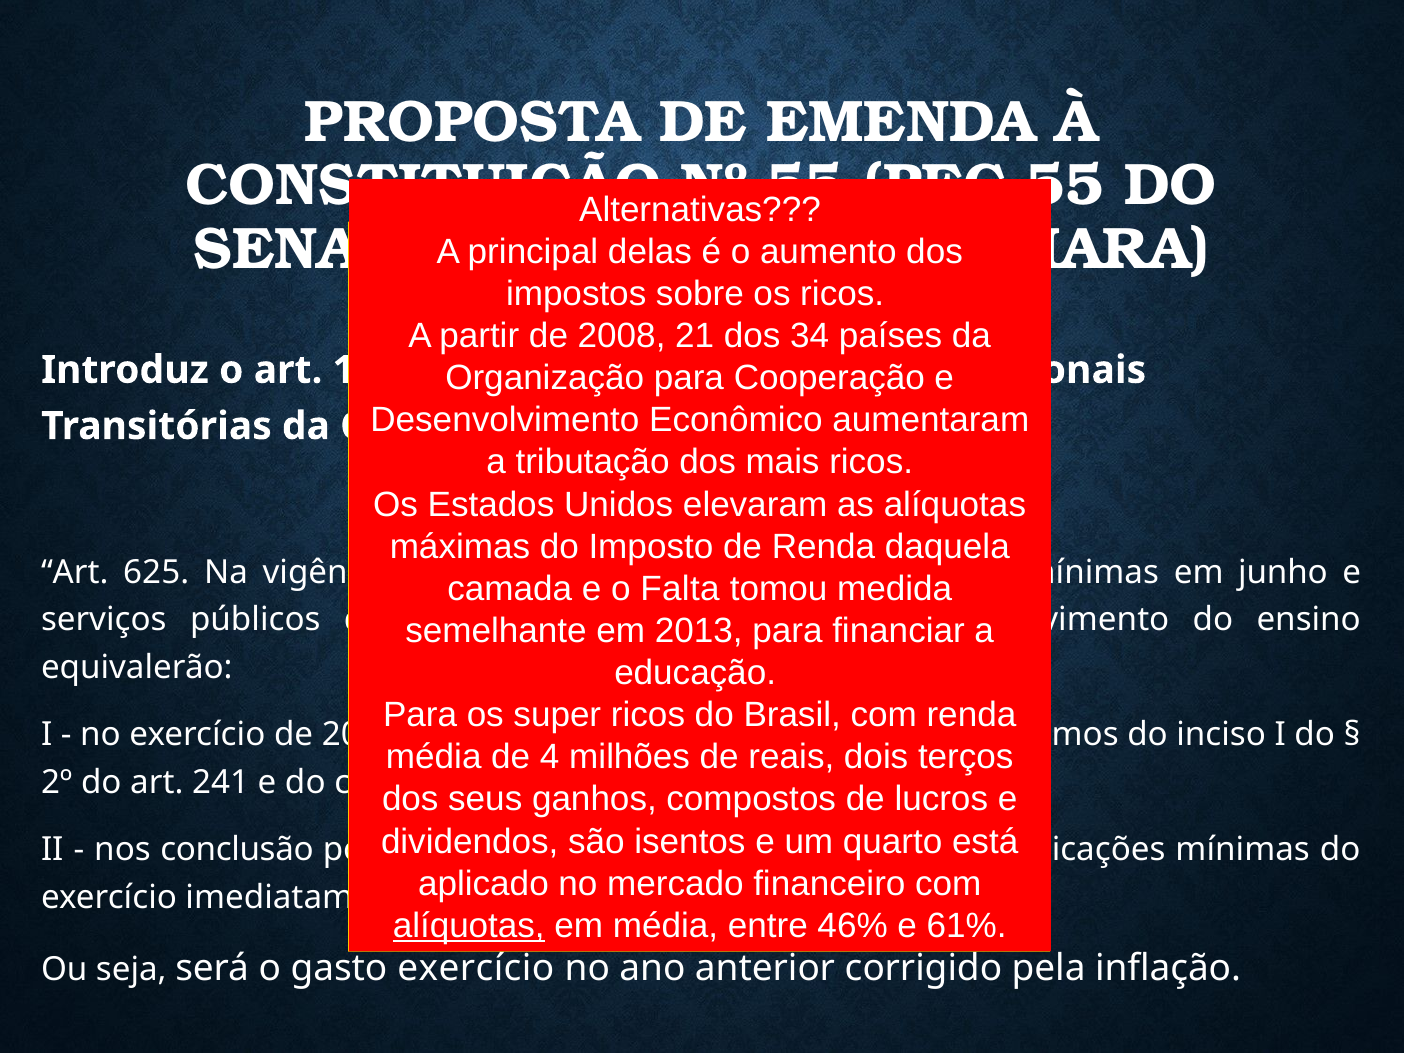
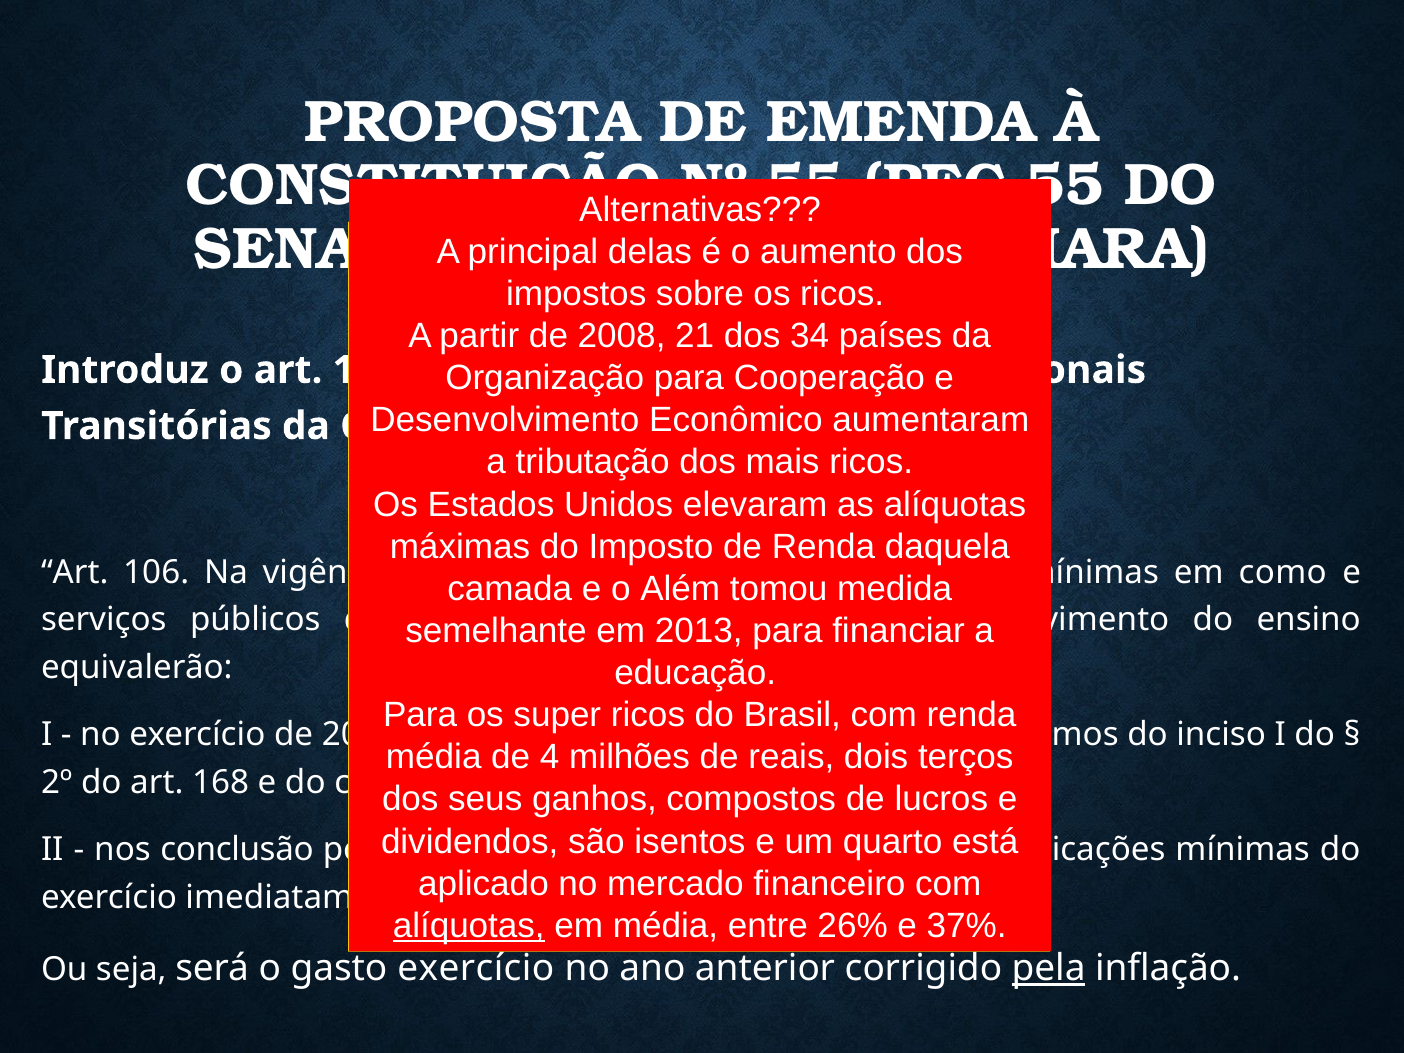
625: 625 -> 106 (156, 572)
em junho: junho -> como (1283, 572)
Falta: Falta -> Além (680, 589)
art 241: 241 -> 168 (221, 783)
46%: 46% -> 26% (853, 926)
61%: 61% -> 37% (967, 926)
pela underline: none -> present (1049, 969)
